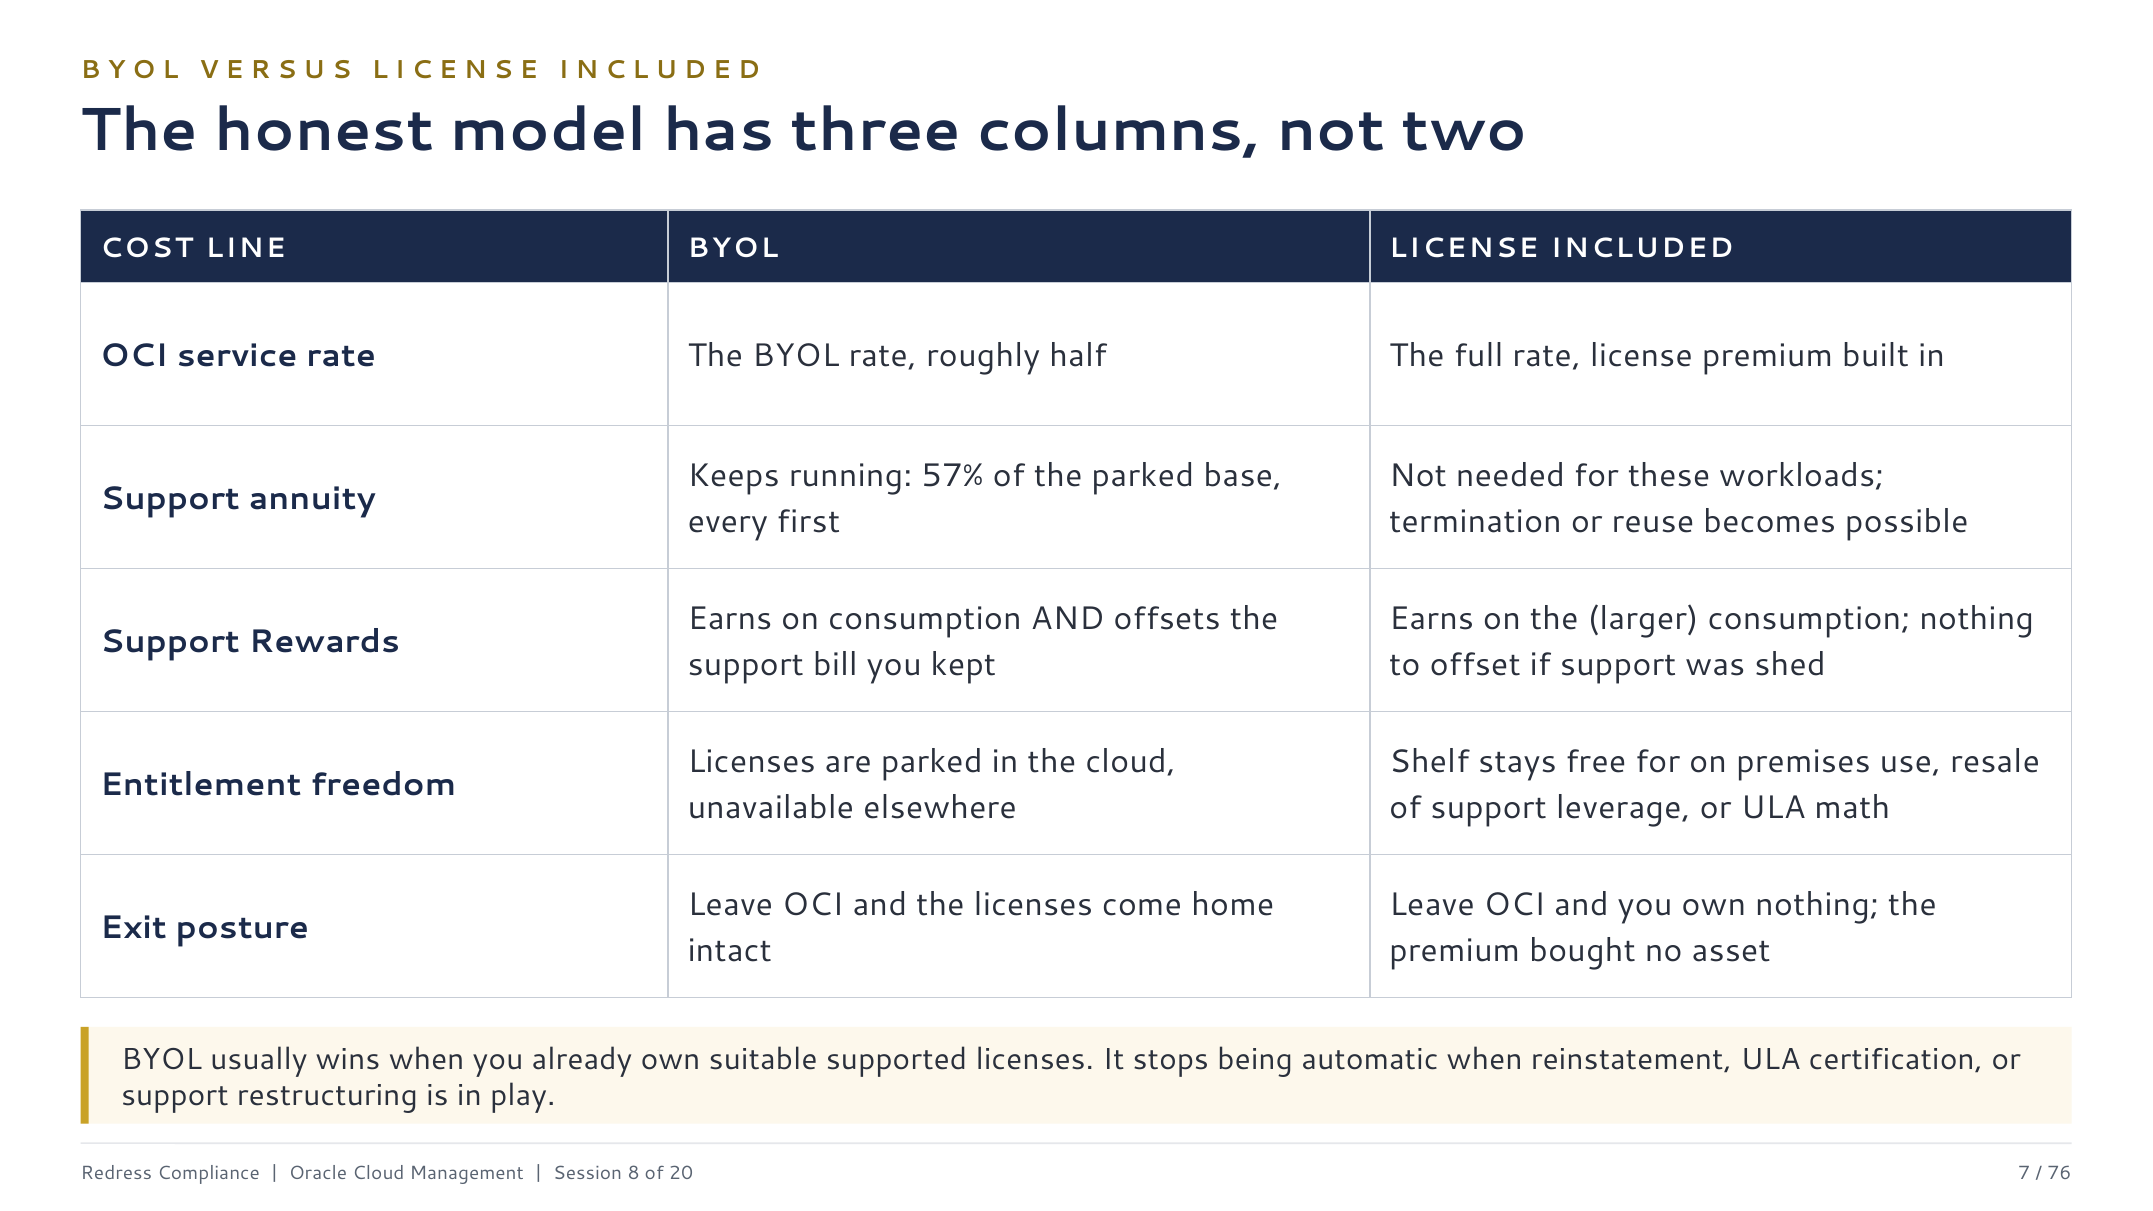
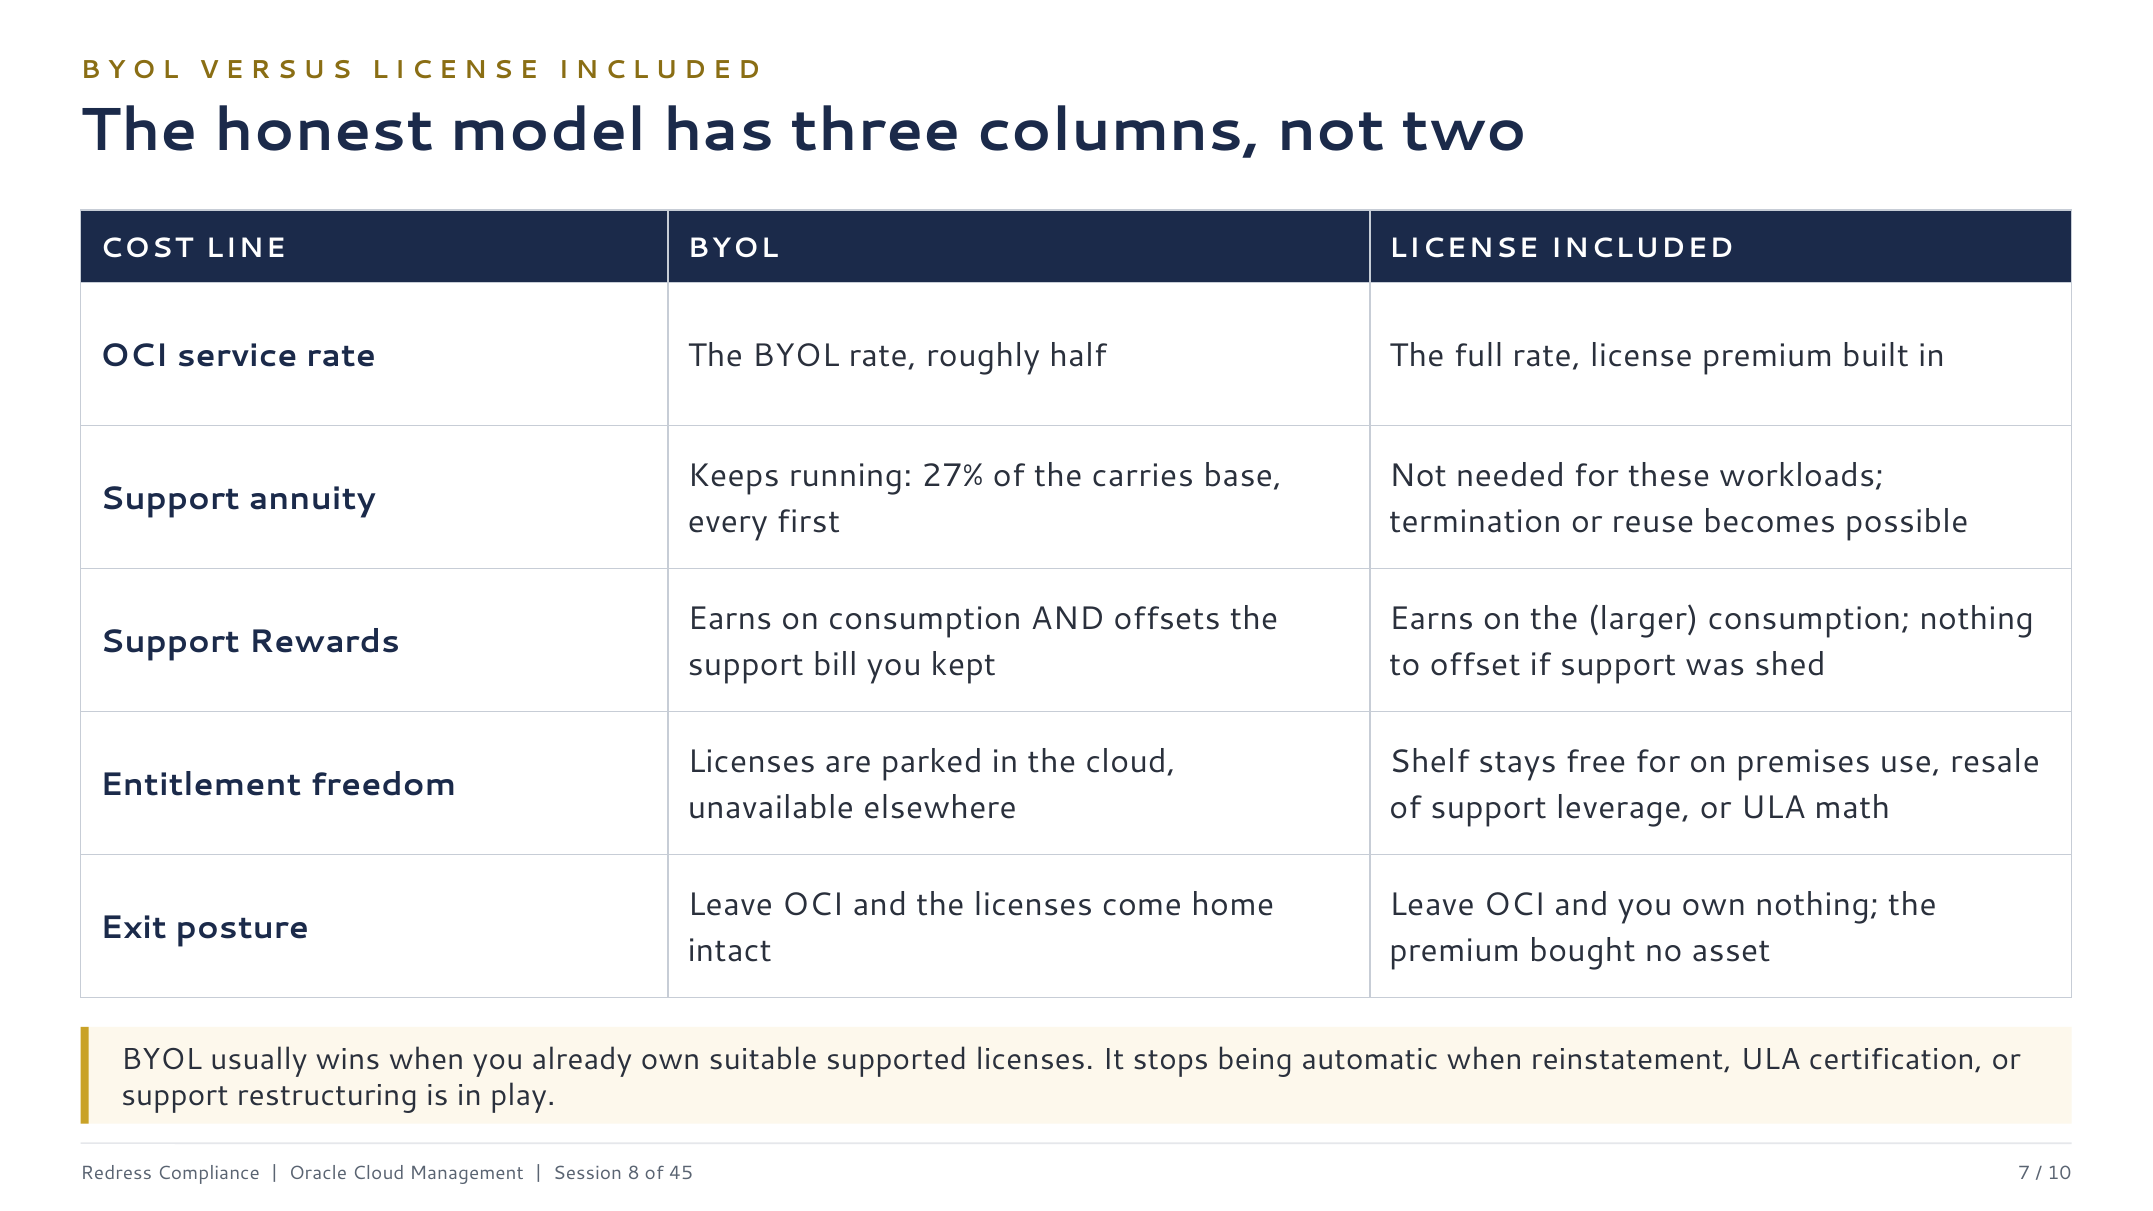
57%: 57% -> 27% (953, 476)
the parked: parked -> carries (1143, 476)
20: 20 -> 45 (681, 1174)
76: 76 -> 10 (2059, 1174)
